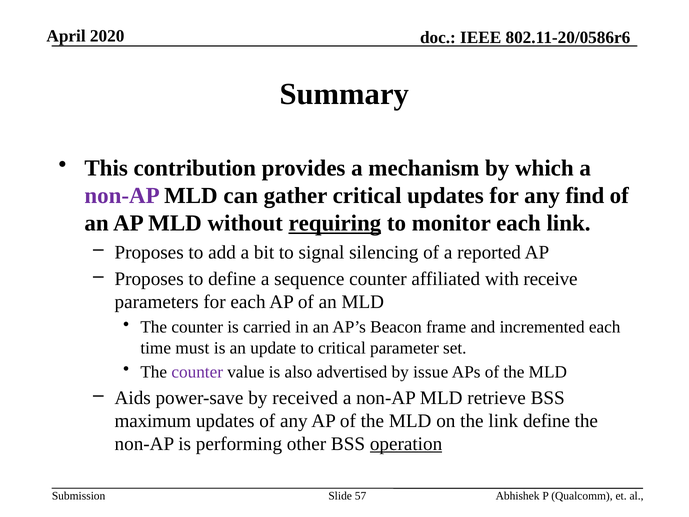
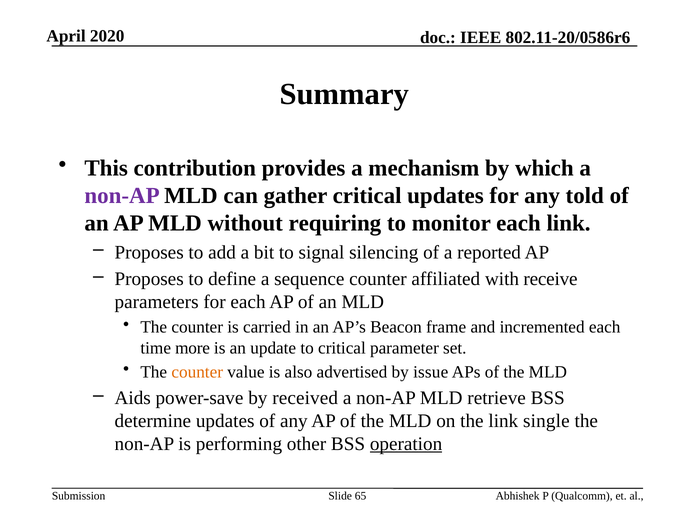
find: find -> told (585, 196)
requiring underline: present -> none (335, 223)
must: must -> more (193, 348)
counter colour: purple -> orange (197, 372)
maximum: maximum -> determine (153, 421)
link define: define -> single (546, 421)
57: 57 -> 65 (361, 496)
